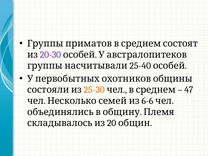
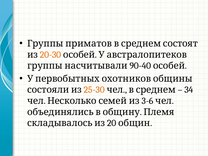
20-30 colour: purple -> orange (50, 55)
25-40: 25-40 -> 90-40 (140, 66)
47: 47 -> 34 (189, 90)
6-6: 6-6 -> 3-6 (147, 101)
